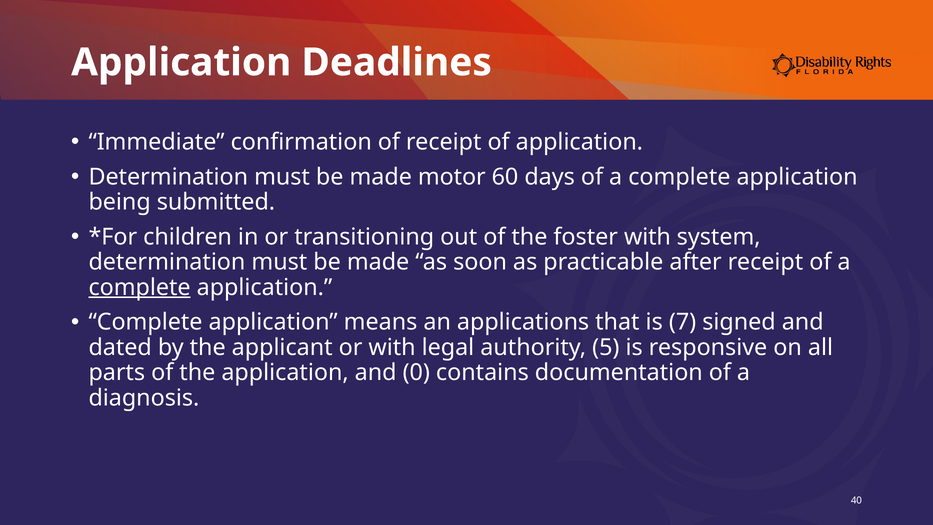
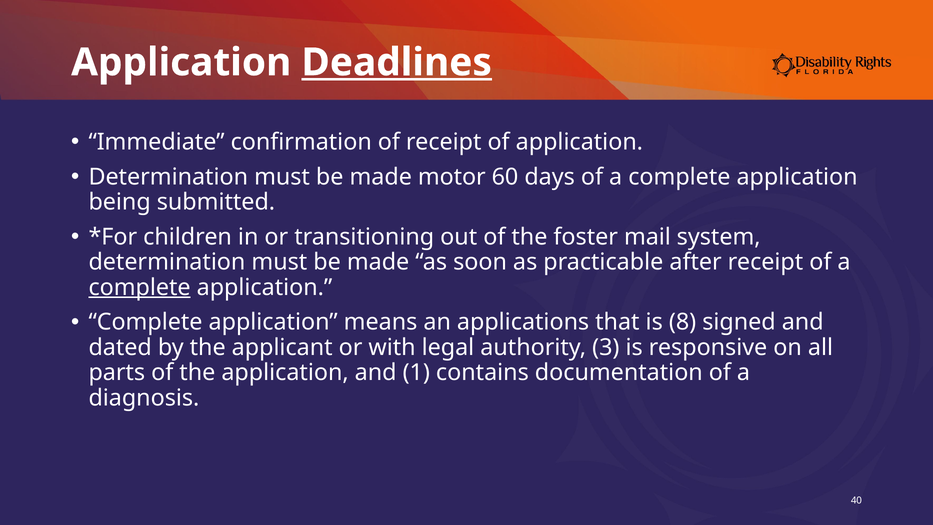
Deadlines underline: none -> present (397, 62)
foster with: with -> mail (647, 237)
7: 7 -> 8 (683, 322)
5: 5 -> 3 (606, 347)
0: 0 -> 1 (416, 372)
